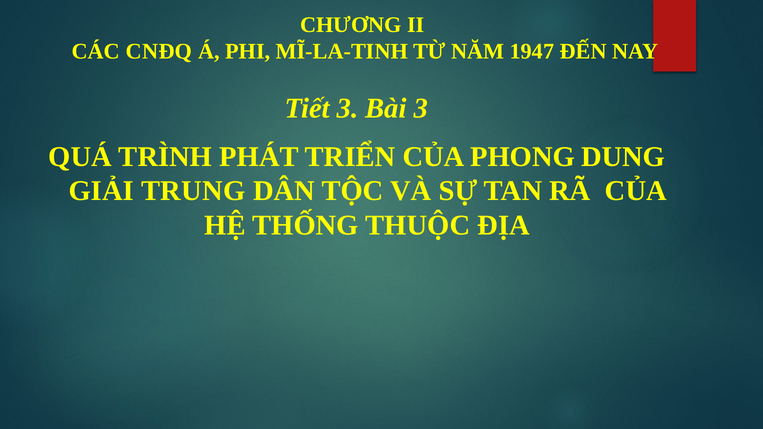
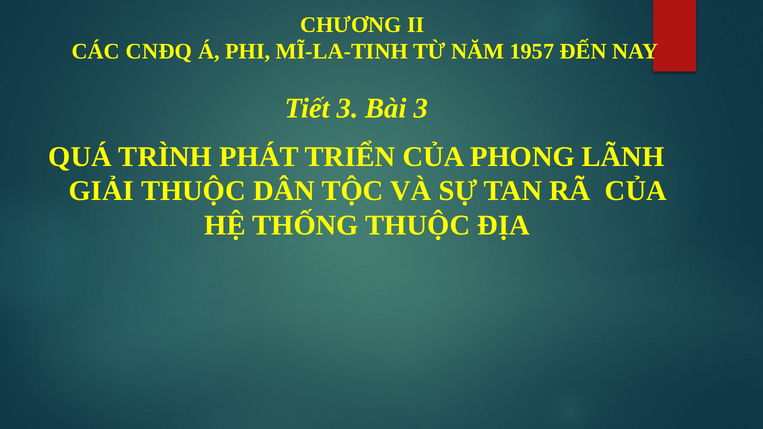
1947: 1947 -> 1957 (532, 52)
DUNG: DUNG -> LÃNH (623, 157)
GIẢI TRUNG: TRUNG -> THUỘC (193, 191)
